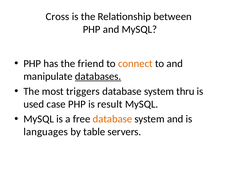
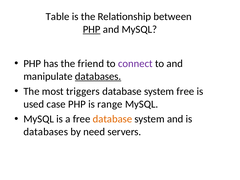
Cross: Cross -> Table (58, 17)
PHP underline: none -> present (92, 29)
connect colour: orange -> purple (135, 64)
system thru: thru -> free (185, 91)
result: result -> range (110, 104)
languages: languages -> databases (46, 132)
table: table -> need (94, 132)
